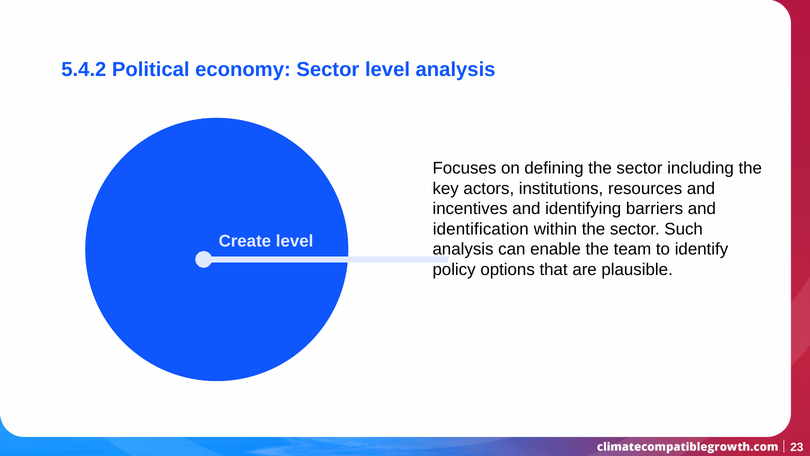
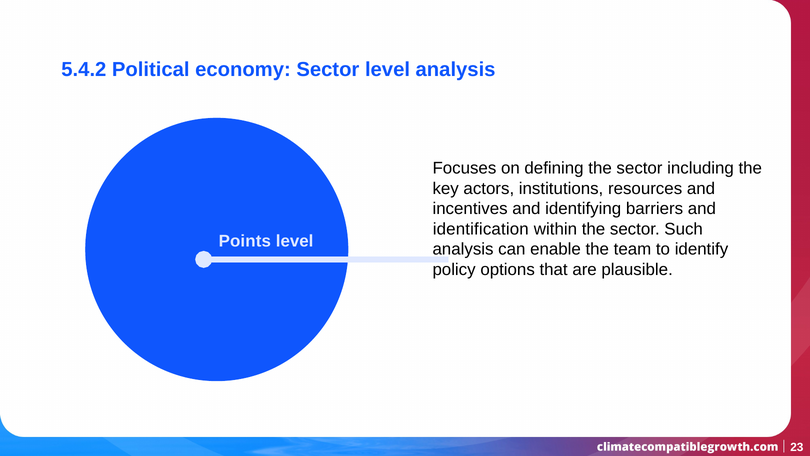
Create: Create -> Points (245, 241)
